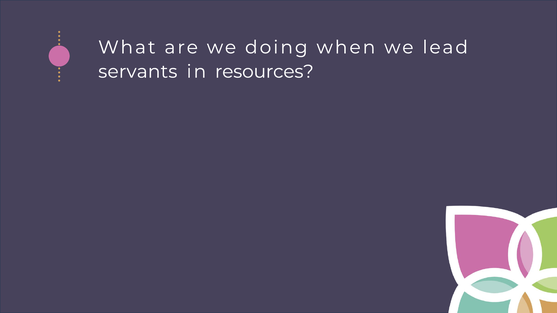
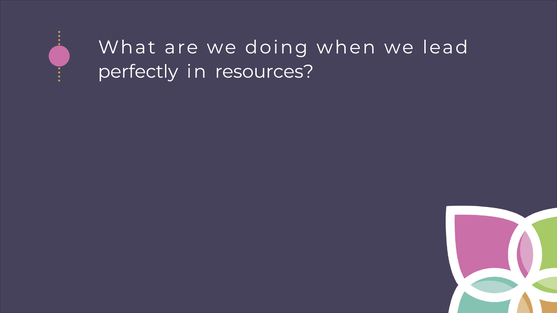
servants: servants -> perfectly (138, 72)
